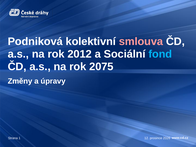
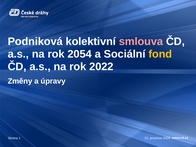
2012: 2012 -> 2054 (80, 54)
fond colour: light blue -> yellow (160, 54)
2075: 2075 -> 2022 (101, 67)
